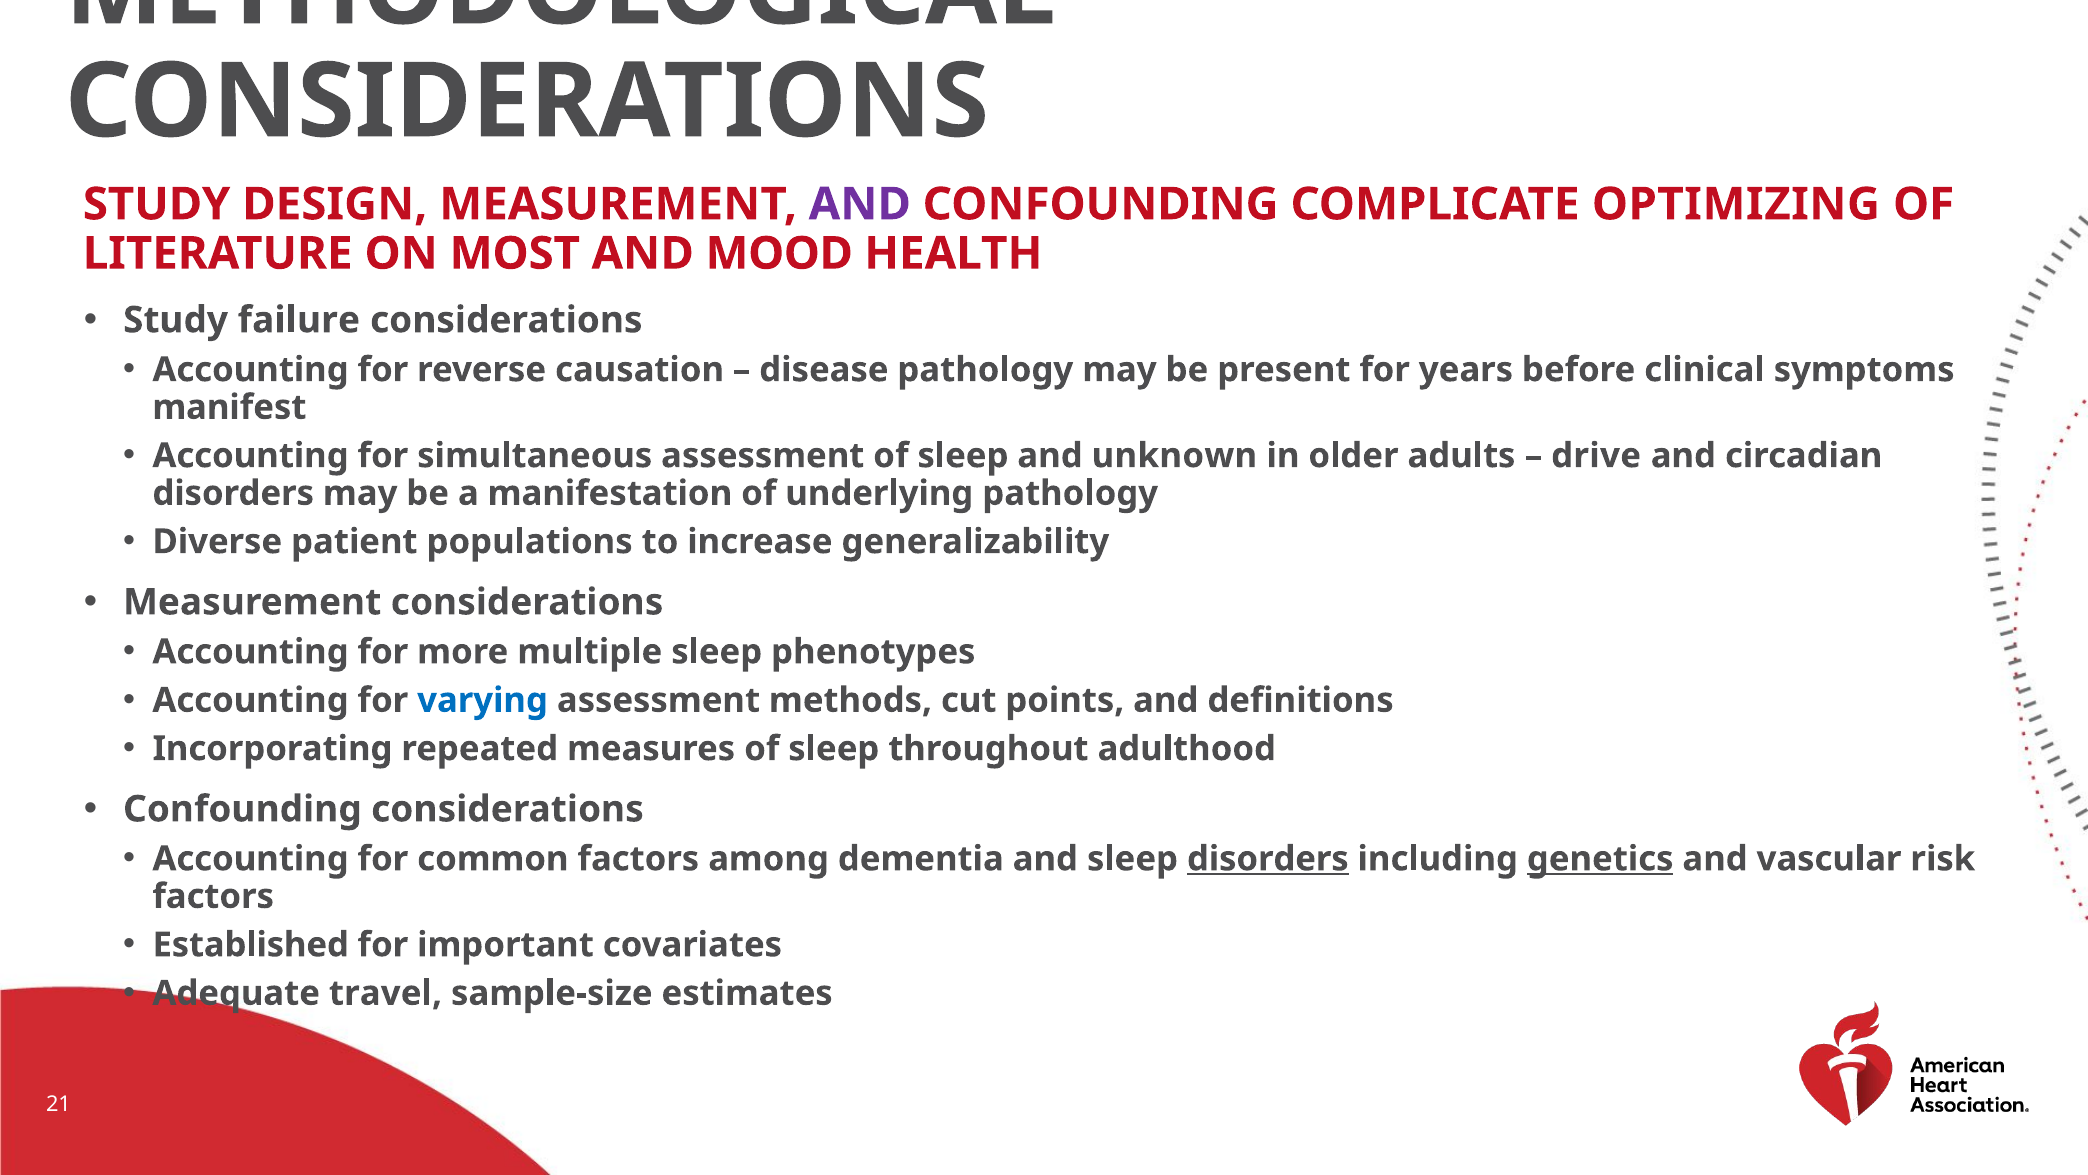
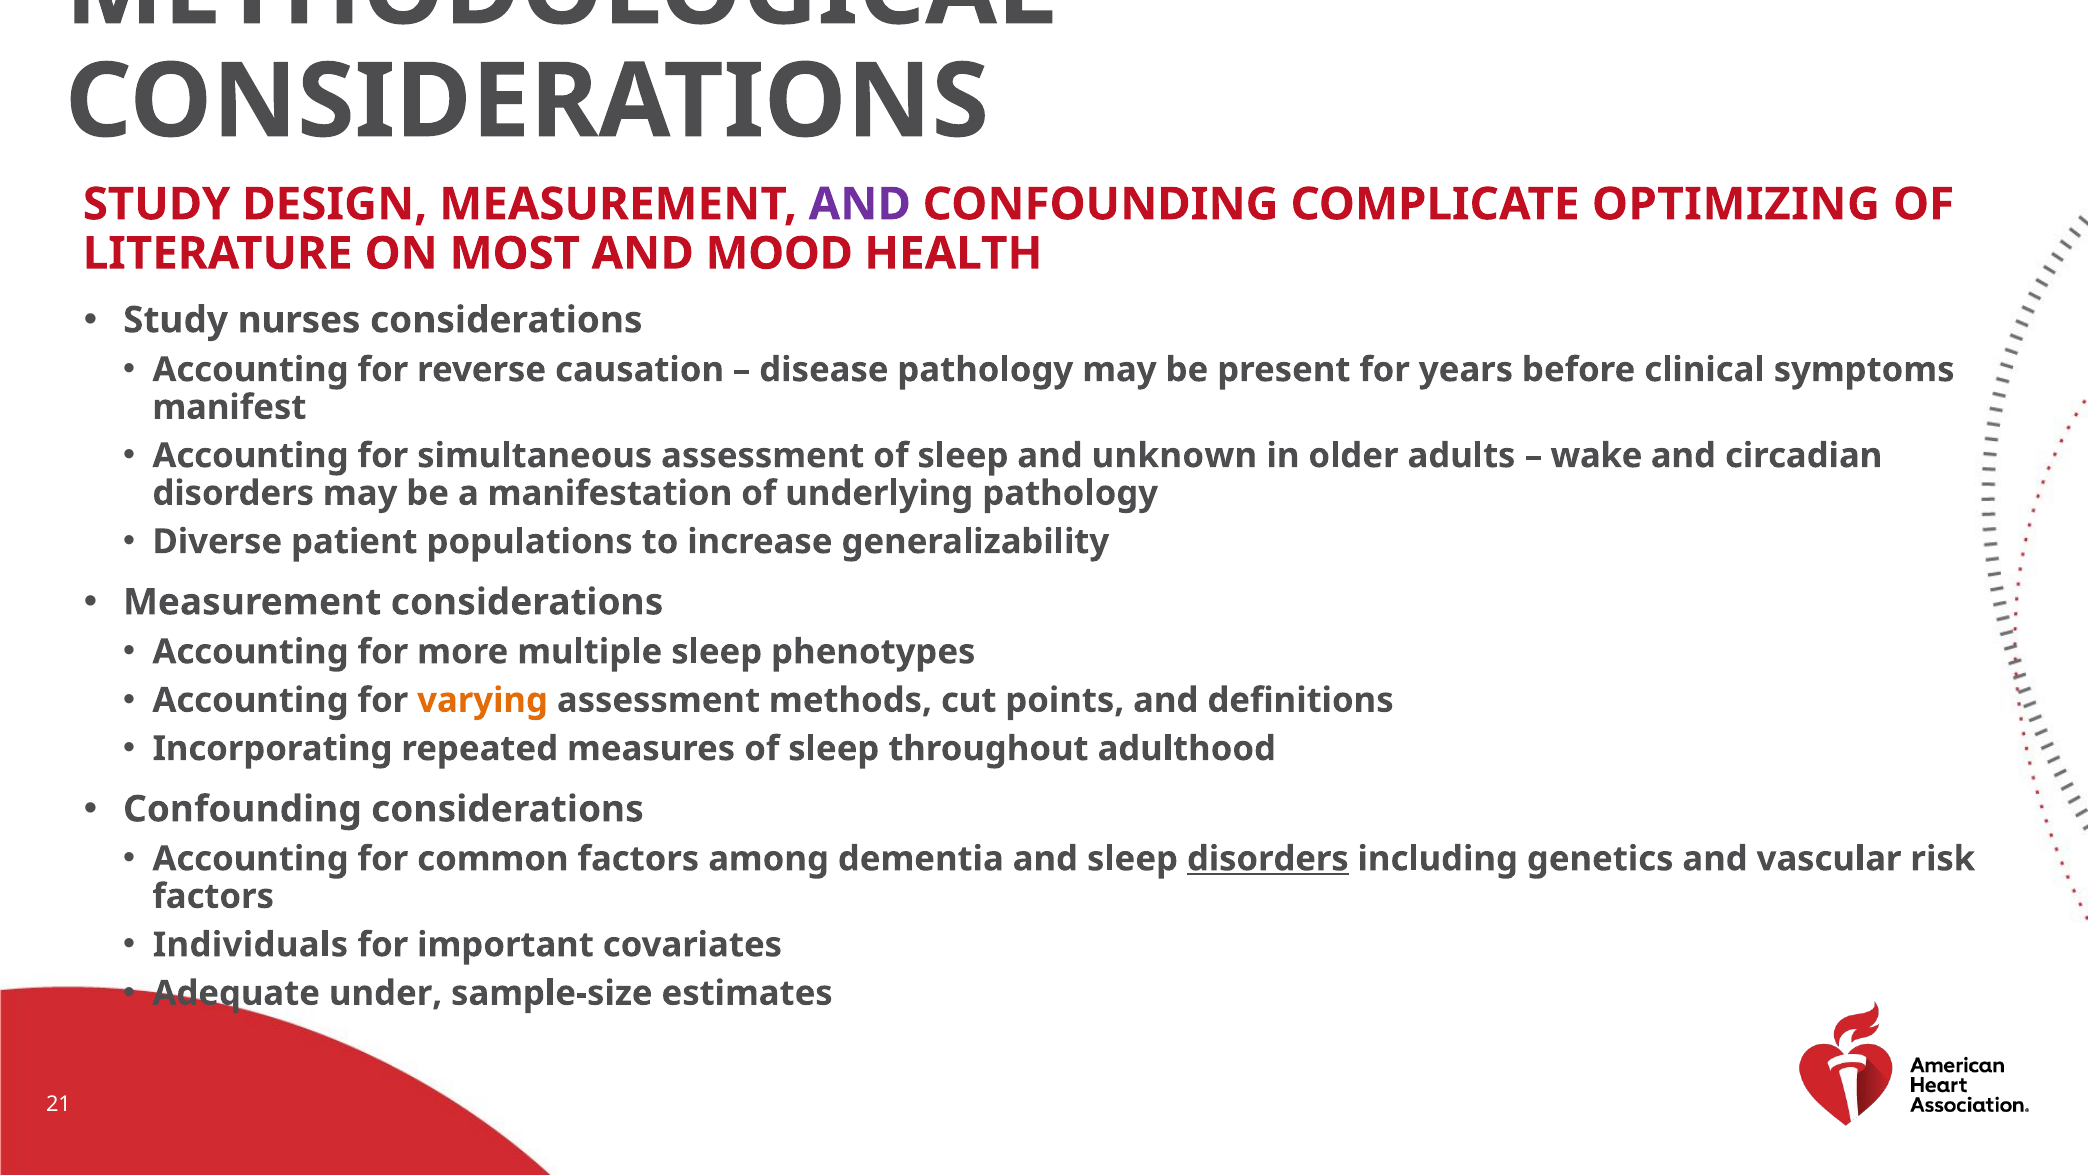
failure: failure -> nurses (299, 320)
drive: drive -> wake (1596, 456)
varying colour: blue -> orange (483, 700)
genetics underline: present -> none (1600, 859)
Established: Established -> Individuals (250, 944)
travel: travel -> under (386, 993)
